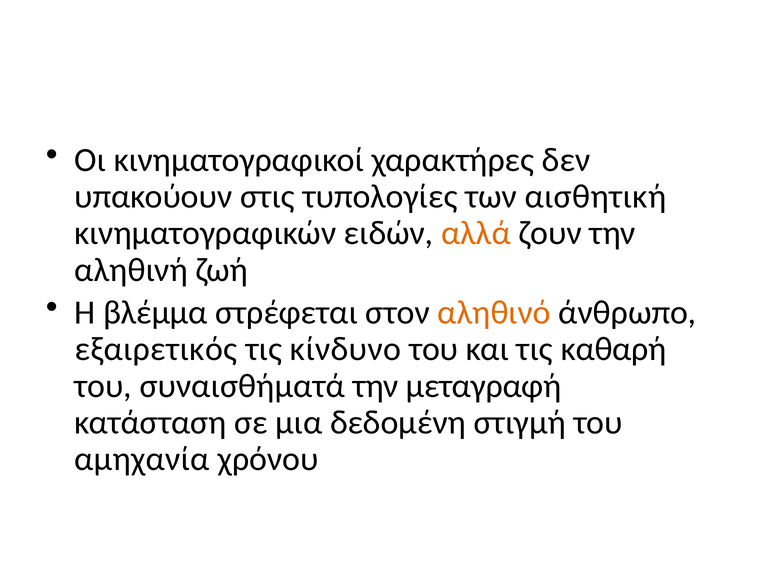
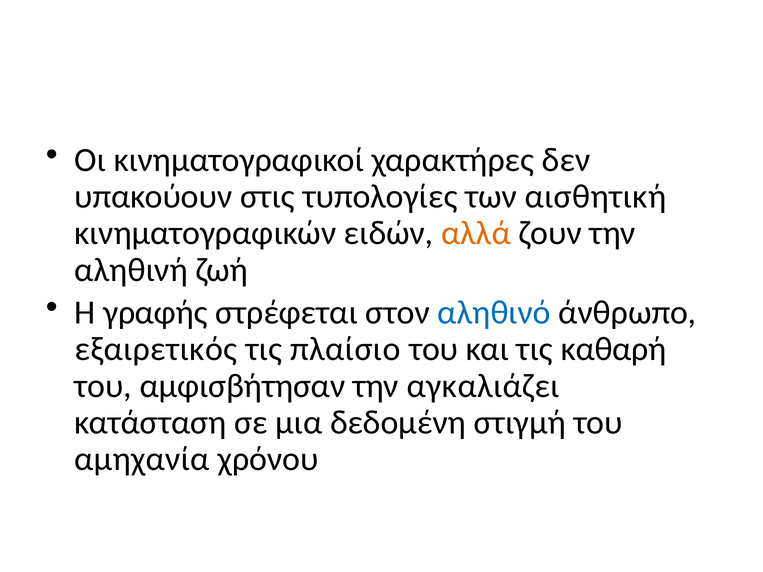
βλέμμα: βλέμμα -> γραφής (155, 313)
αληθινό colour: orange -> blue (494, 313)
κίνδυνο: κίνδυνο -> πλαίσιο (345, 349)
συναισθήματά: συναισθήματά -> αμφισβήτησαν (242, 386)
μεταγραφή: μεταγραφή -> αγκαλιάζει (483, 386)
